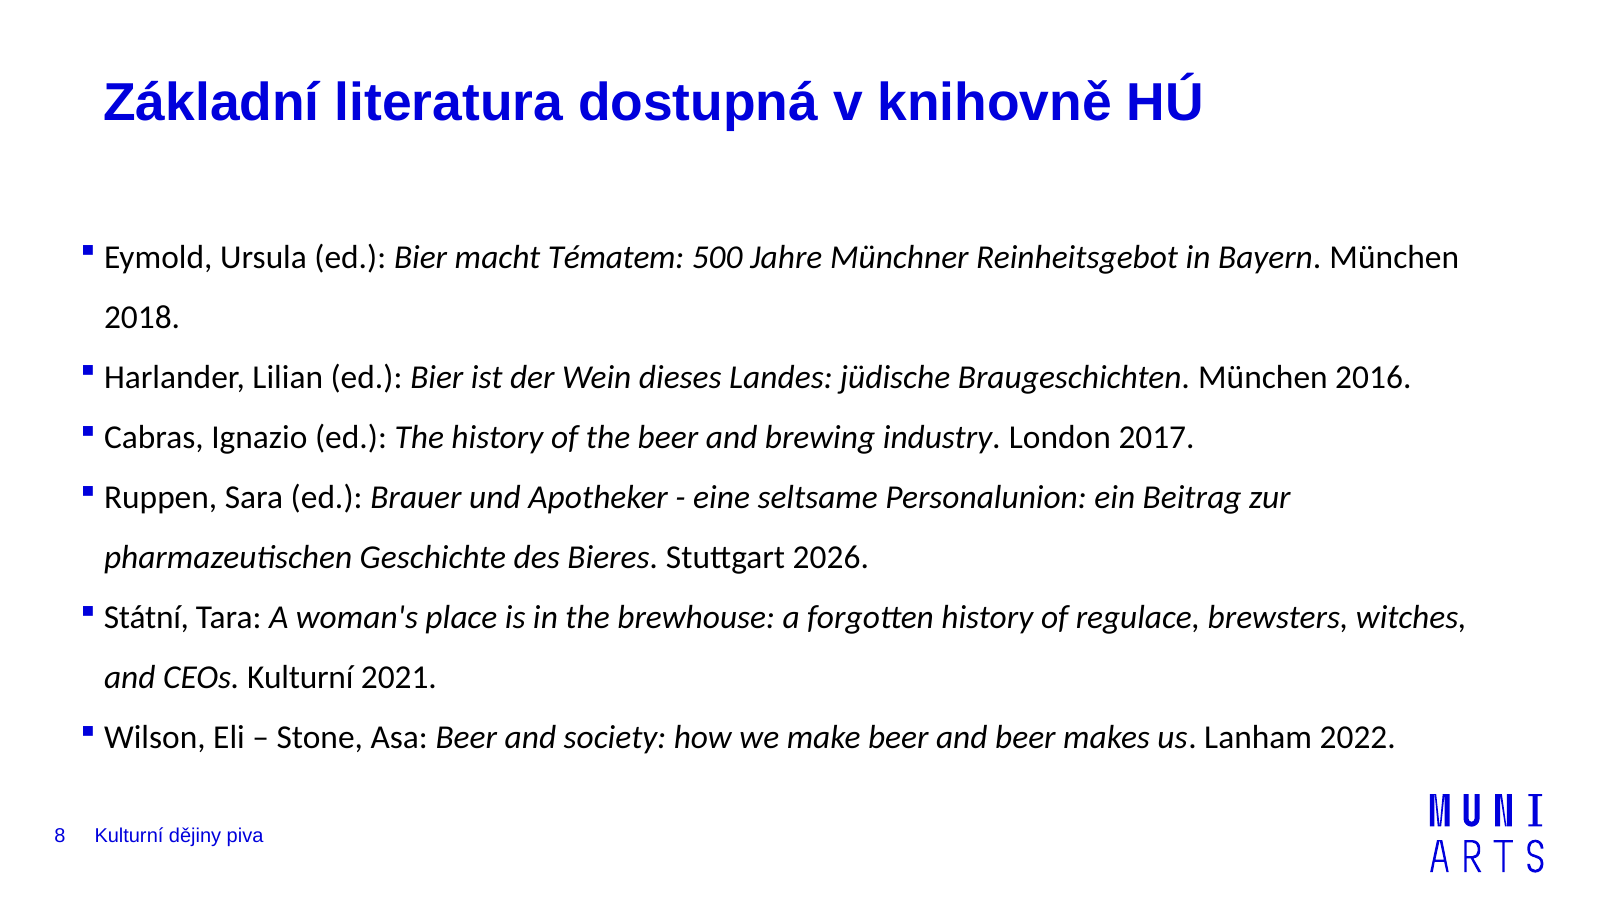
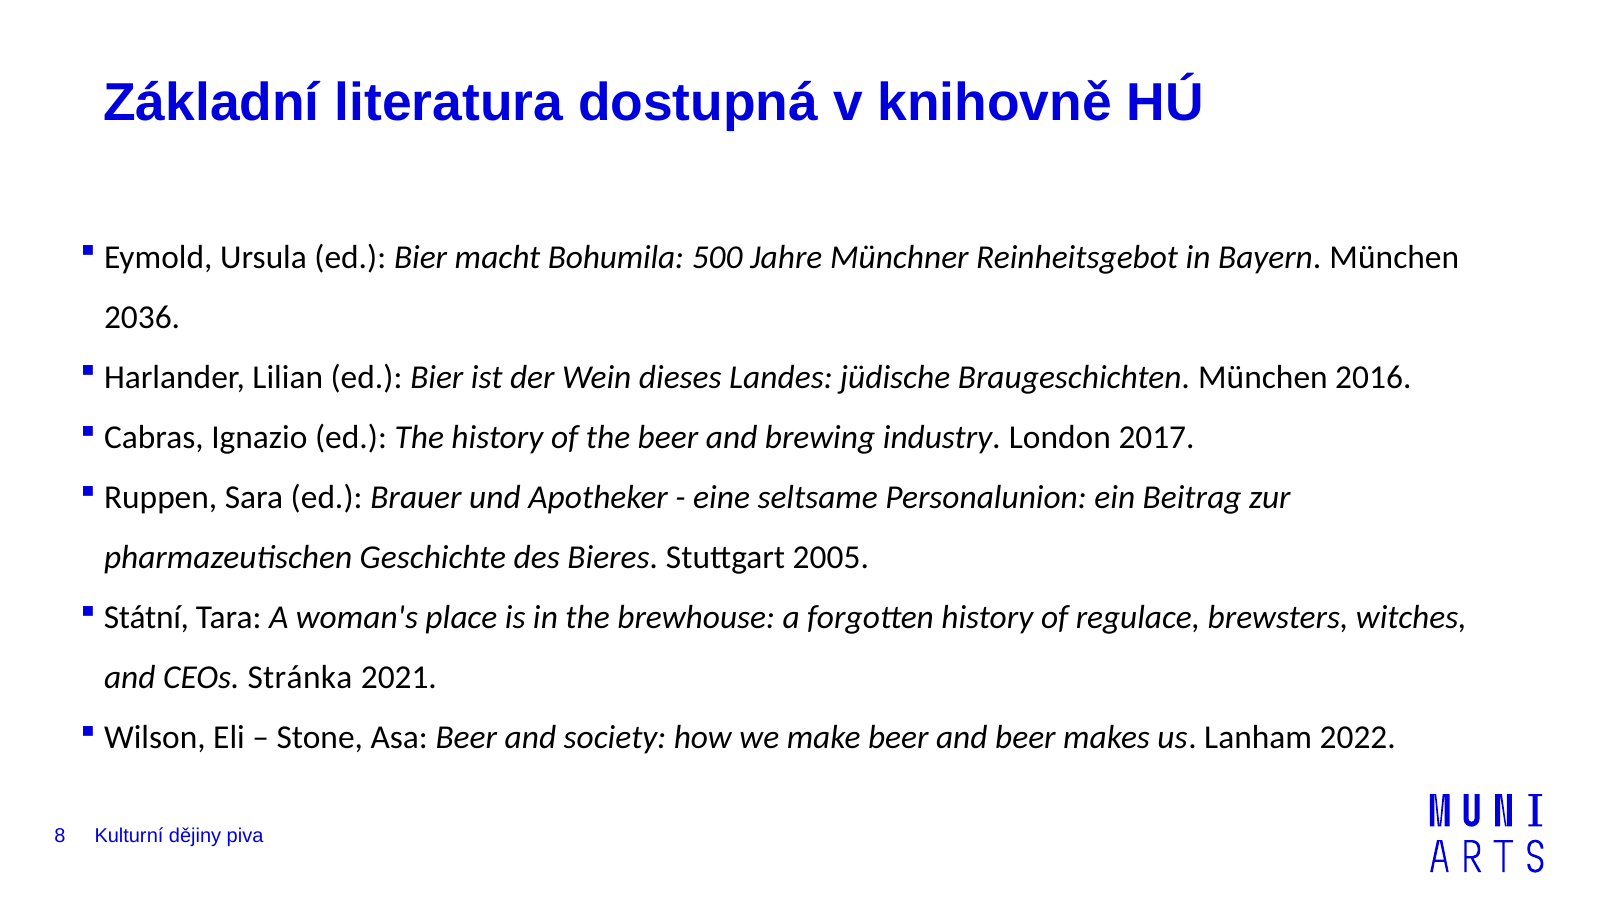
Tématem: Tématem -> Bohumila (616, 257)
2018: 2018 -> 2036 (142, 317)
2026: 2026 -> 2005 (831, 558)
CEOs Kulturní: Kulturní -> Stránka (300, 678)
